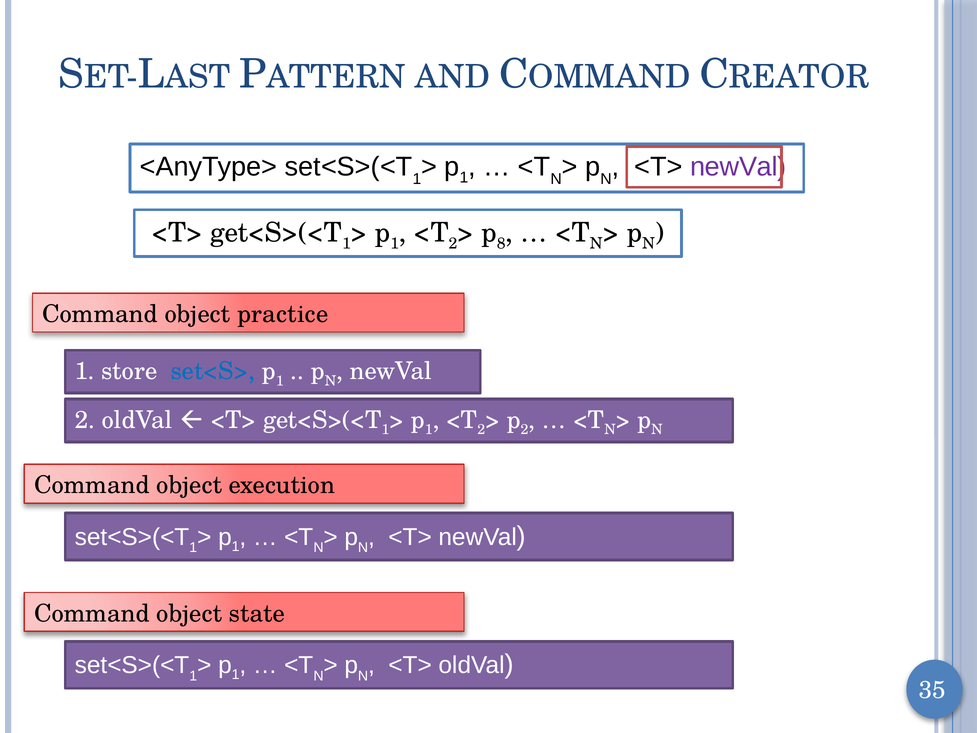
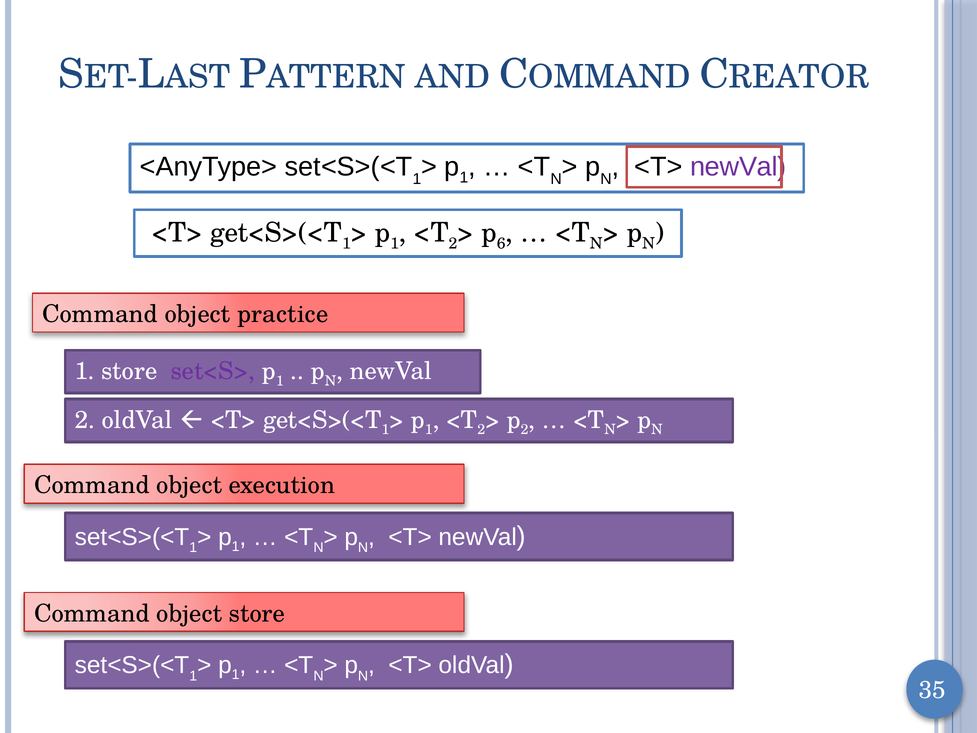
8: 8 -> 6 (501, 243)
set<S> colour: blue -> purple (213, 371)
object state: state -> store (257, 613)
